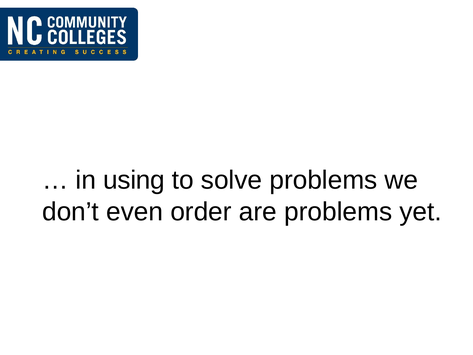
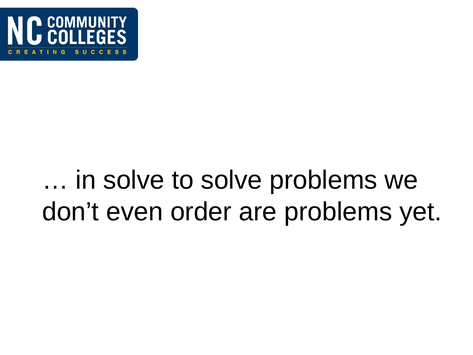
in using: using -> solve (134, 180)
